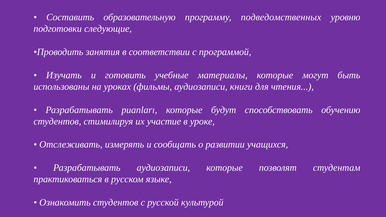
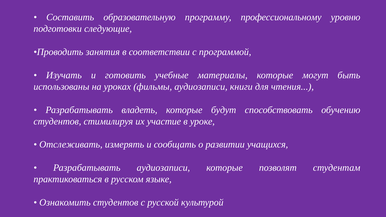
подведомственных: подведомственных -> профессиональному (281, 17)
puanları: puanları -> владеть (139, 110)
